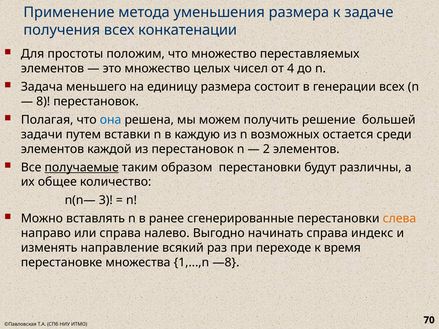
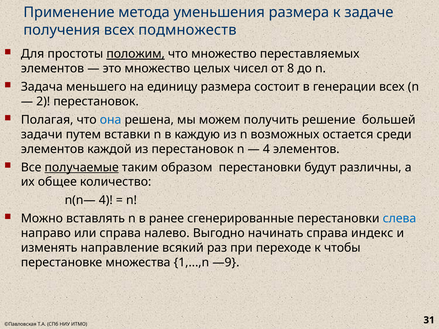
конкатенации: конкатенации -> подмножеств (187, 30)
положим underline: none -> present (136, 54)
4: 4 -> 8 (291, 69)
8: 8 -> 2 (43, 102)
2: 2 -> 4 (266, 149)
n(n— 3: 3 -> 4 (106, 200)
слева colour: orange -> blue (399, 219)
время: время -> чтобы (342, 248)
—8: —8 -> —9 (226, 263)
70: 70 -> 31 (429, 320)
